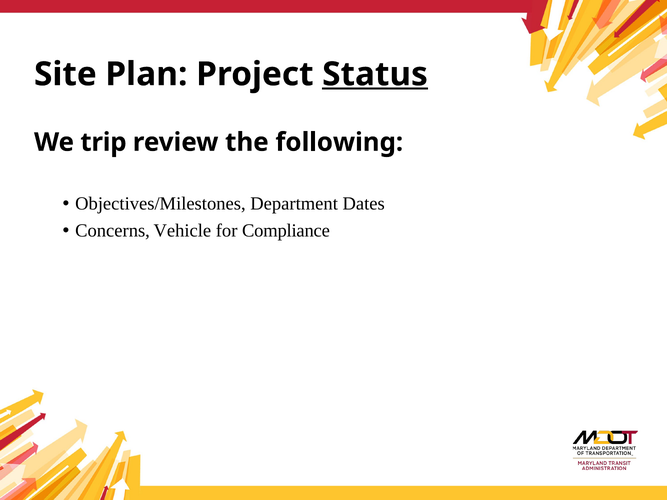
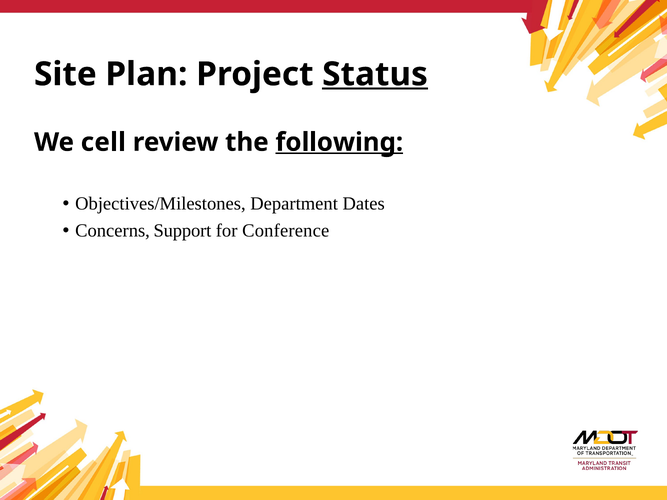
trip: trip -> cell (103, 142)
following underline: none -> present (339, 142)
Vehicle: Vehicle -> Support (182, 231)
Compliance: Compliance -> Conference (286, 231)
